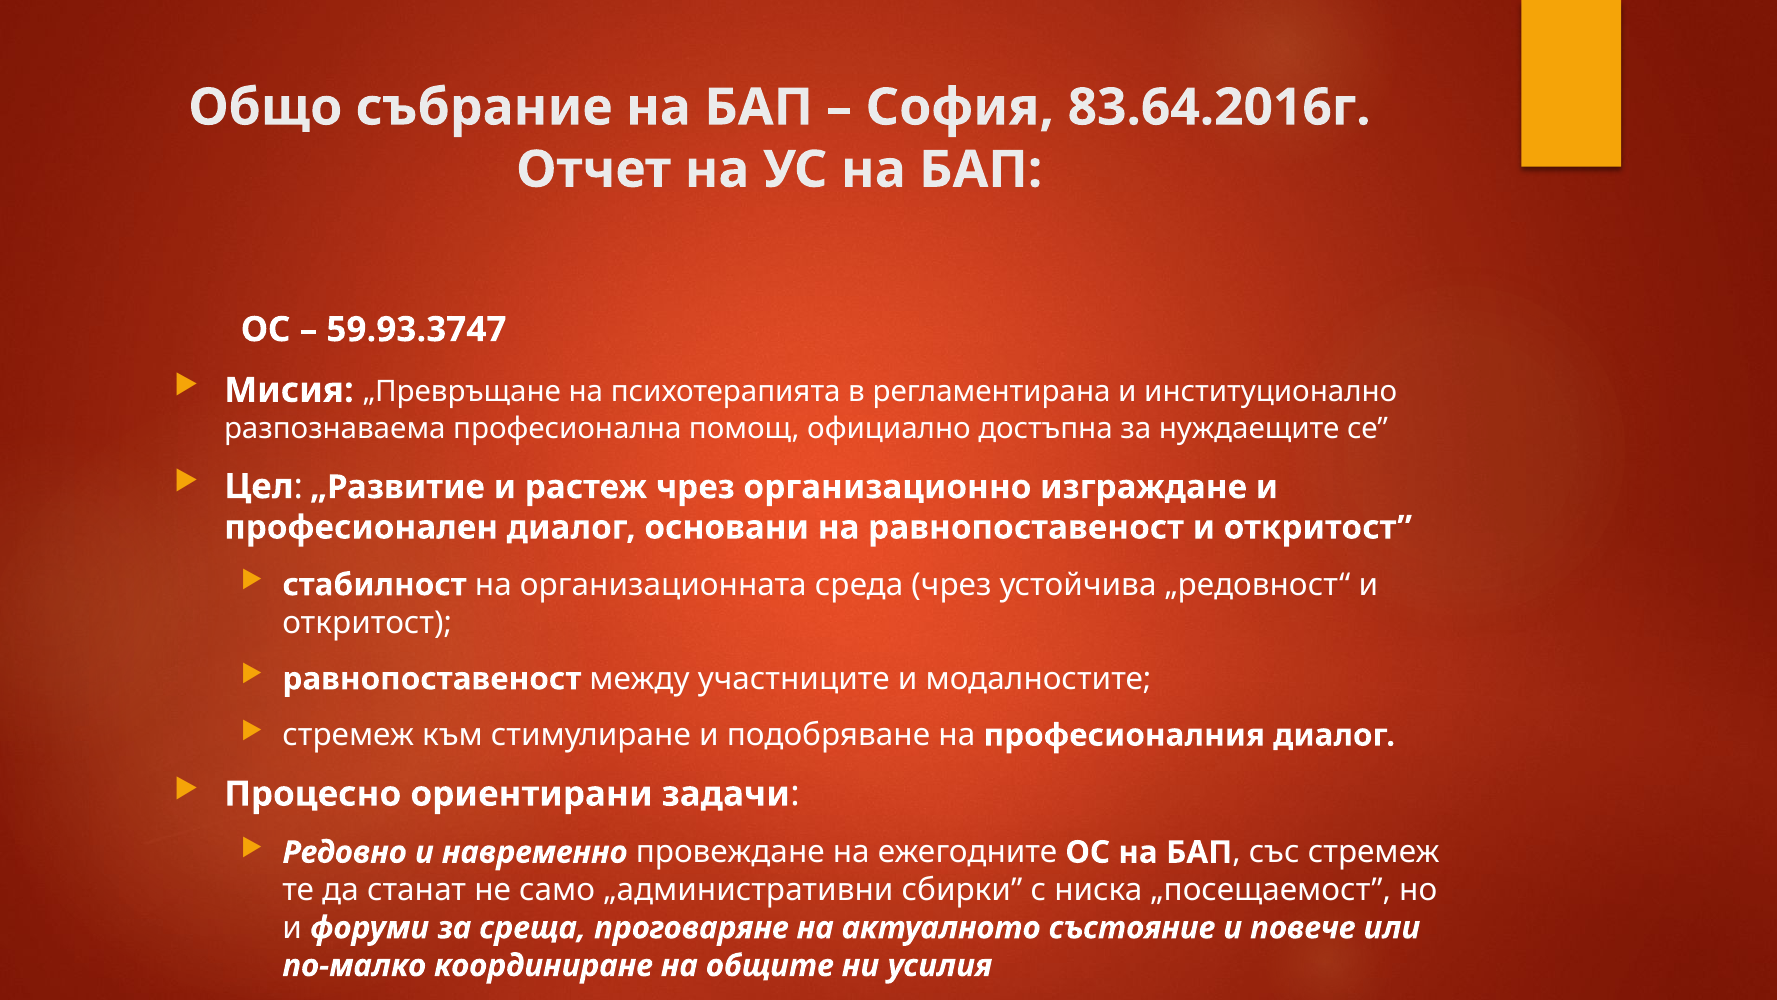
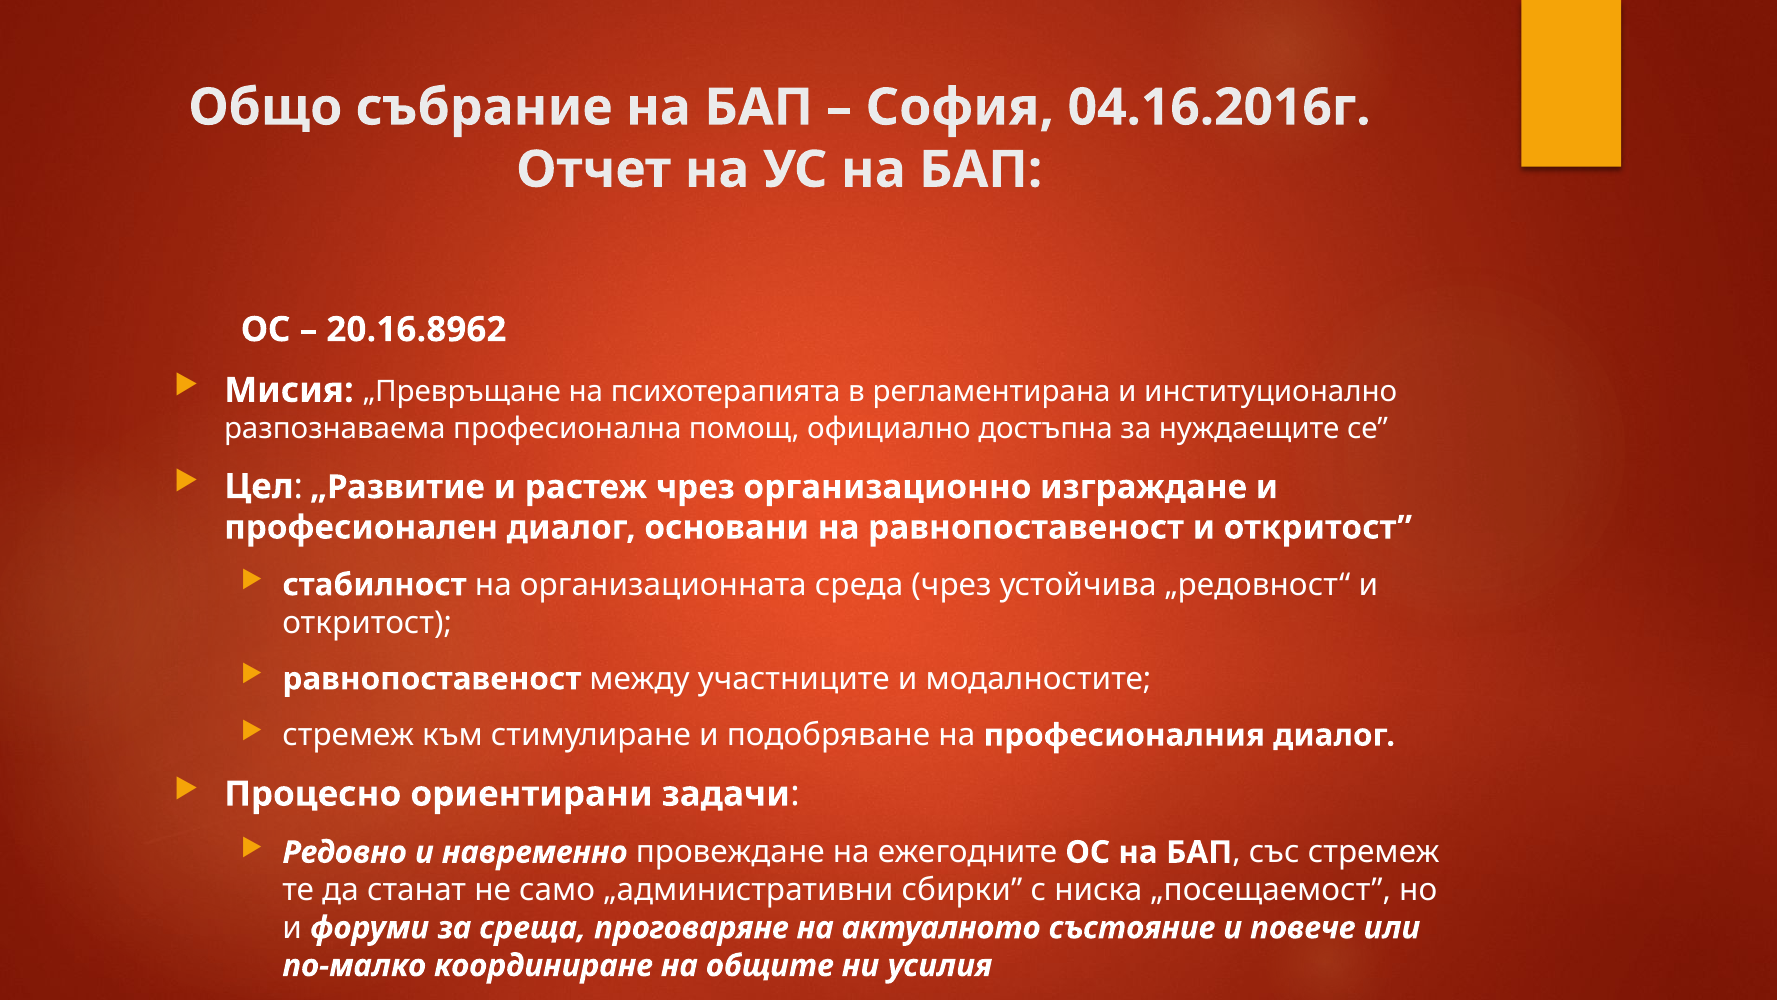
83.64.2016г: 83.64.2016г -> 04.16.2016г (1219, 107)
59.93.3747: 59.93.3747 -> 20.16.8962 (416, 329)
